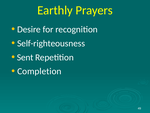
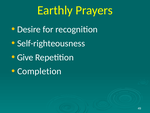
Sent: Sent -> Give (25, 57)
